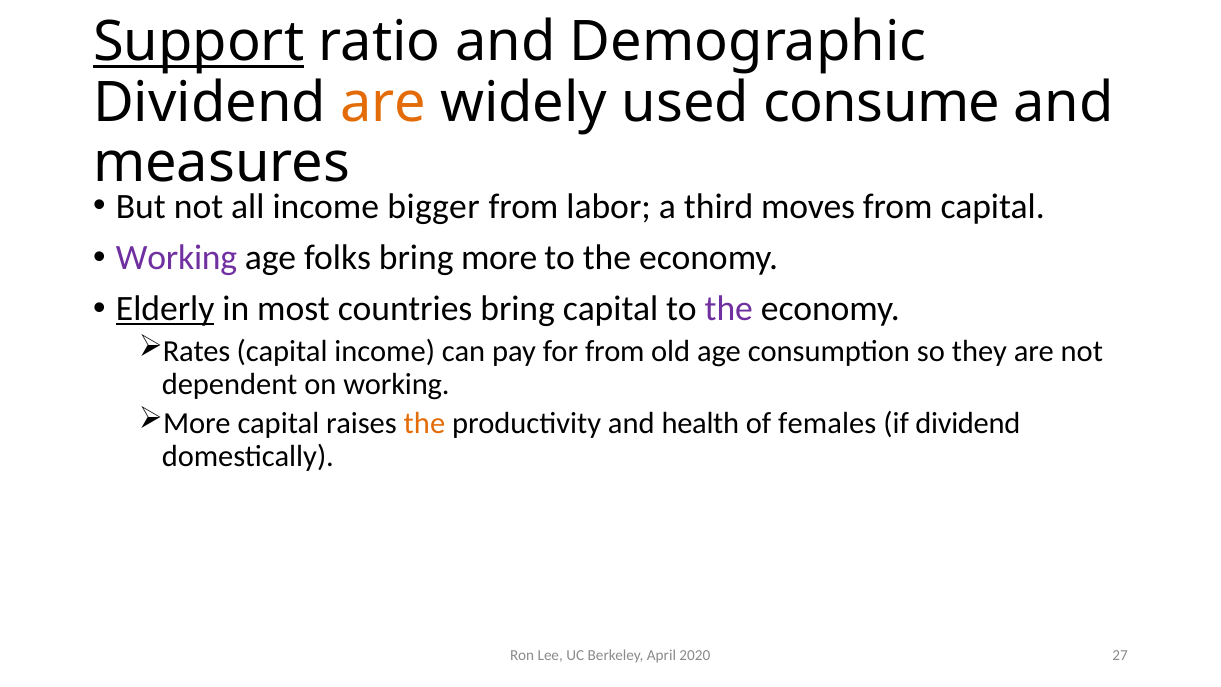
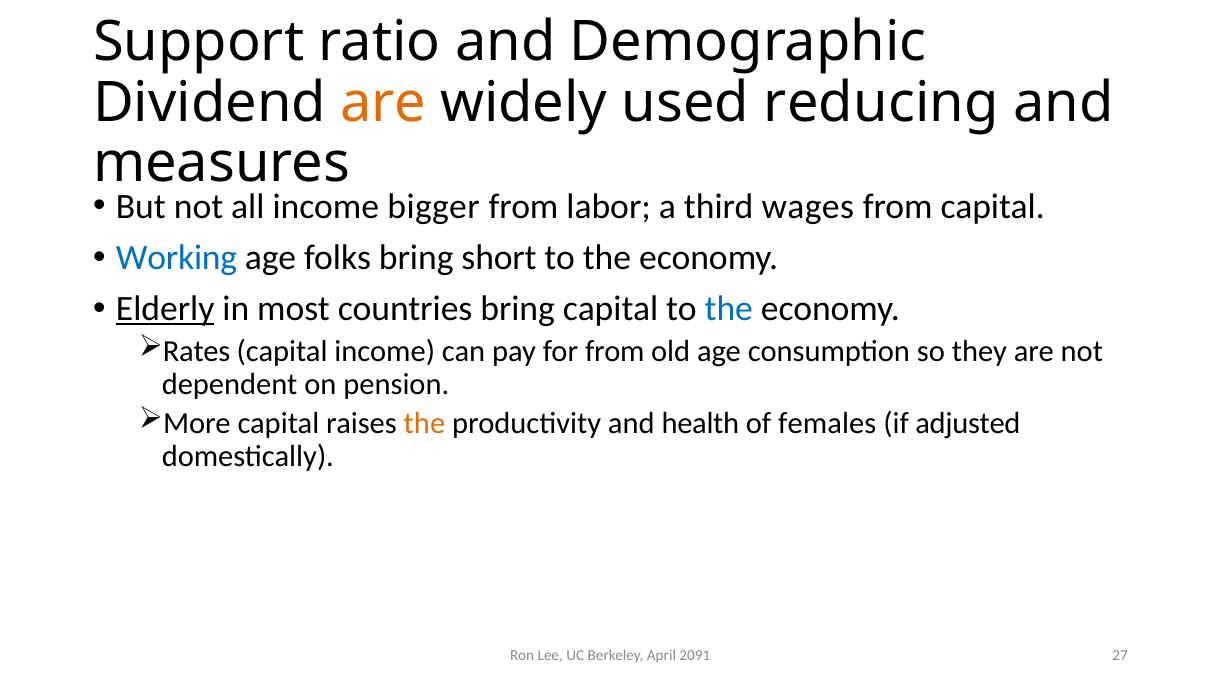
Support underline: present -> none (199, 42)
consume: consume -> reducing (881, 103)
moves: moves -> wages (808, 206)
Working colour: purple -> blue (177, 258)
bring more: more -> short (499, 258)
the colour: purple -> blue (729, 309)
on working: working -> pension (396, 384)
if dividend: dividend -> adjusted (968, 423)
2020: 2020 -> 2091 (695, 656)
